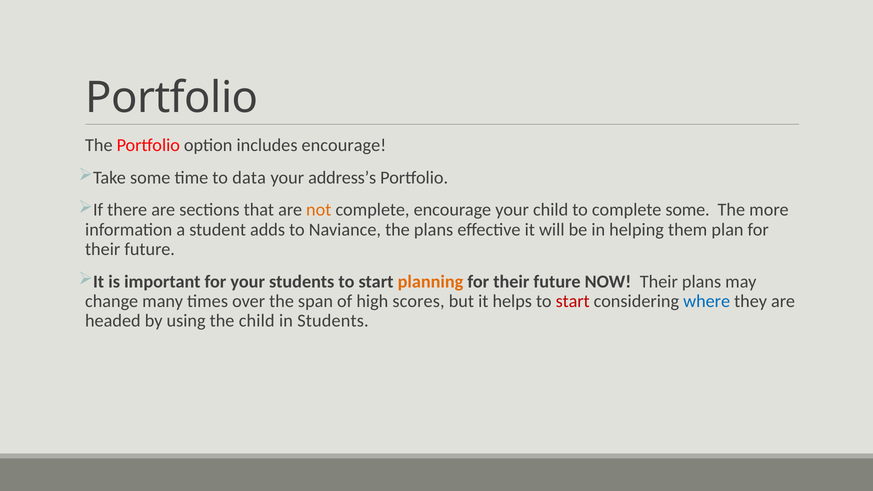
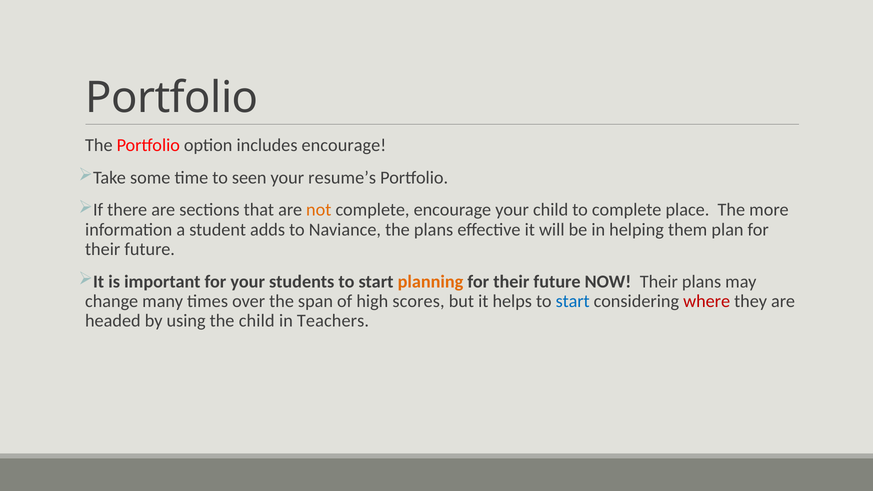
data: data -> seen (249, 178)
address’s: address’s -> resume’s (342, 178)
complete some: some -> place (687, 210)
start colour: red -> blue (573, 301)
where colour: blue -> red (707, 301)
in Students: Students -> Teachers (333, 321)
